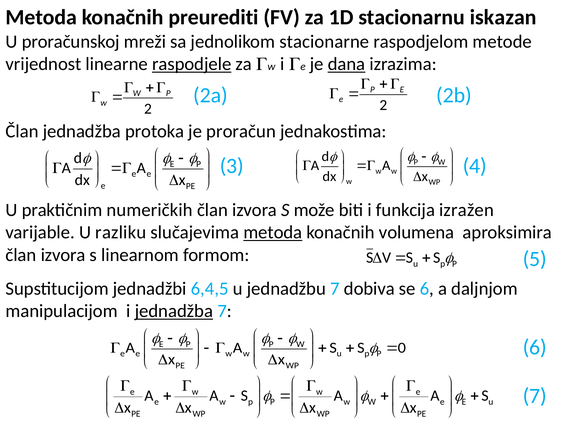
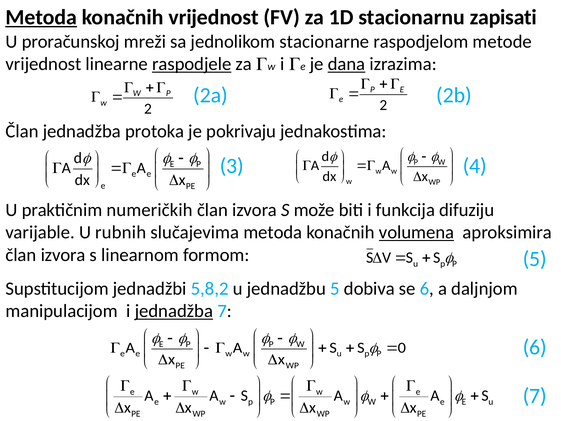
Metoda underline: none -> present (41, 17)
konačnih preurediti: preurediti -> vrijednost (214, 17)
iskazan: iskazan -> zapisati (503, 17)
proračun: proračun -> pokrivaju (241, 131)
izražen: izražen -> difuziju (467, 210)
razliku: razliku -> rubnih (121, 232)
metoda underline: present -> none (273, 232)
volumena underline: none -> present (417, 232)
6,4,5: 6,4,5 -> 5,8,2 (210, 288)
jednadžbu 7: 7 -> 5 (335, 288)
